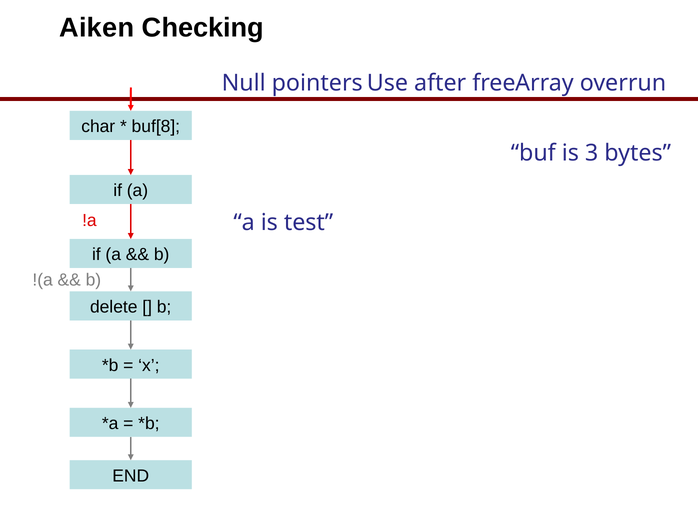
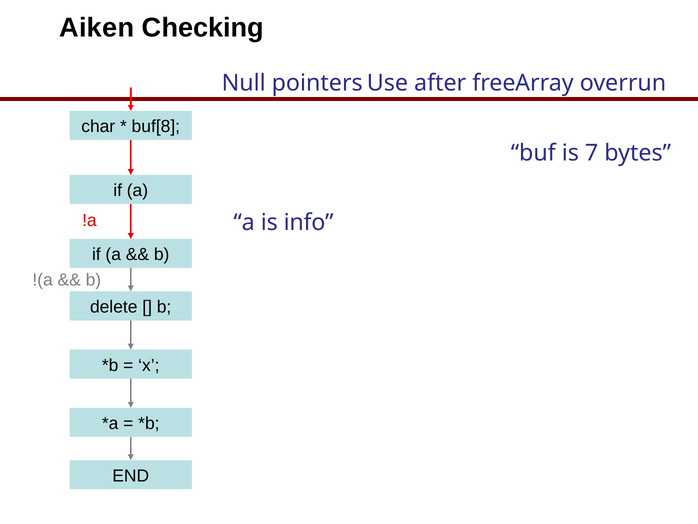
3: 3 -> 7 (592, 153)
test: test -> info (309, 222)
